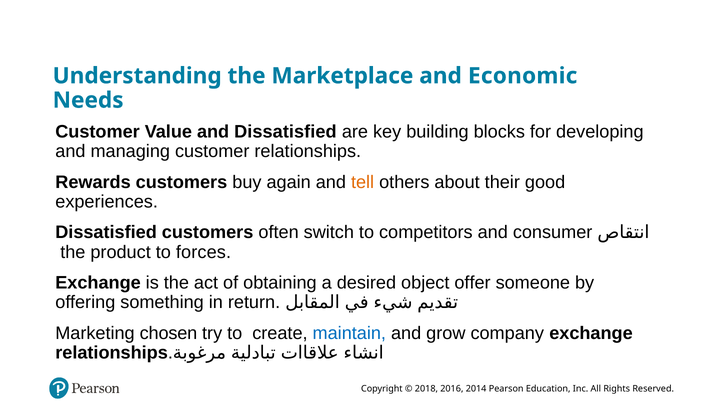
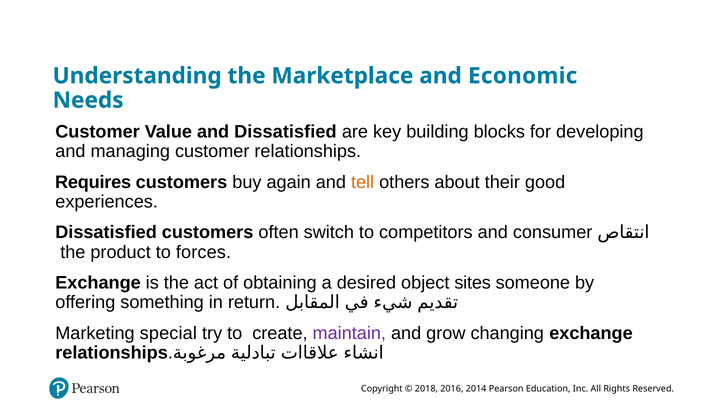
Rewards: Rewards -> Requires (93, 182)
offer: offer -> sites (473, 283)
chosen: chosen -> special (168, 333)
maintain colour: blue -> purple (349, 333)
company: company -> changing (507, 333)
